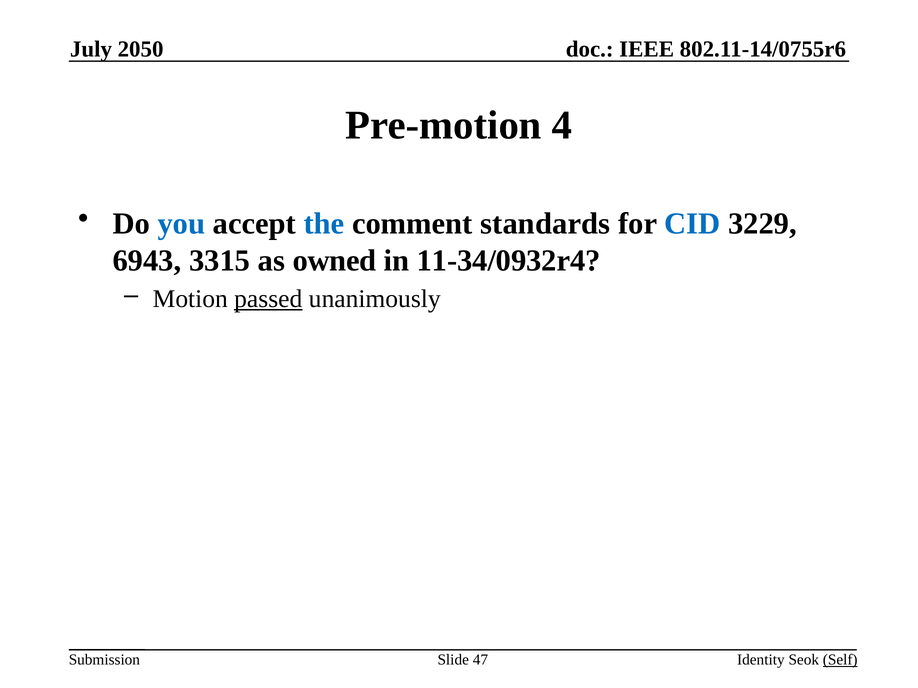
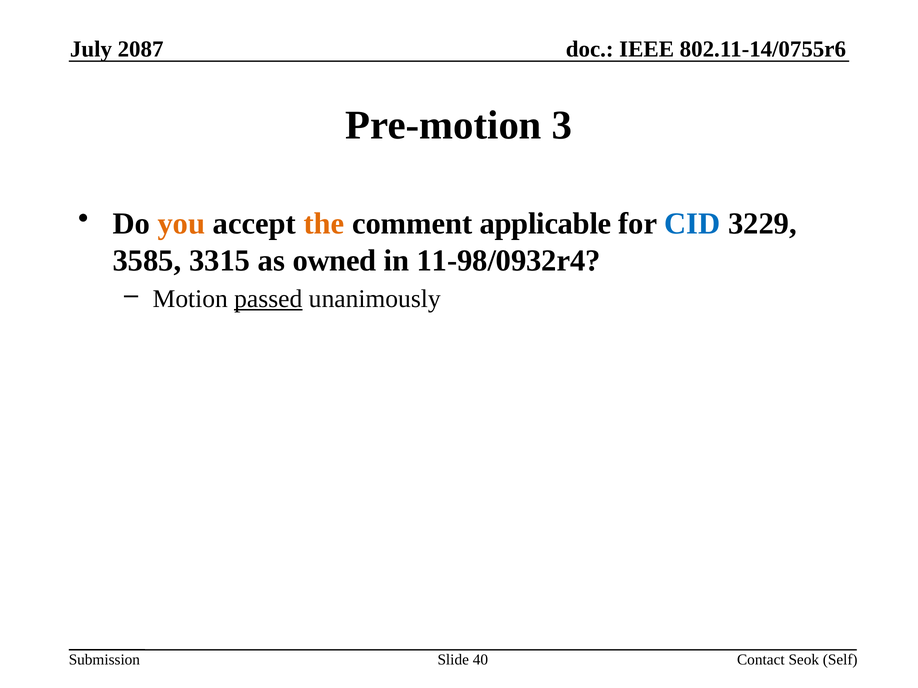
2050: 2050 -> 2087 (141, 49)
4: 4 -> 3 (562, 125)
you colour: blue -> orange (181, 224)
the colour: blue -> orange (324, 224)
standards: standards -> applicable (545, 224)
6943: 6943 -> 3585 (147, 261)
11-34/0932r4: 11-34/0932r4 -> 11-98/0932r4 (509, 261)
47: 47 -> 40 (480, 660)
Identity: Identity -> Contact (761, 660)
Self underline: present -> none (840, 660)
